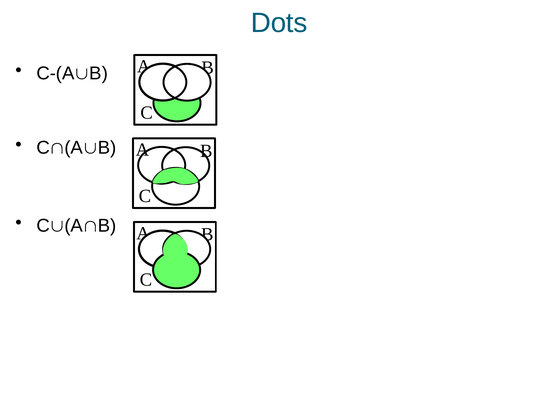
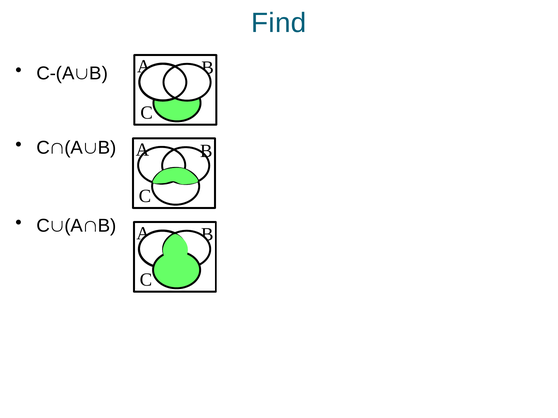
Dots: Dots -> Find (279, 23)
